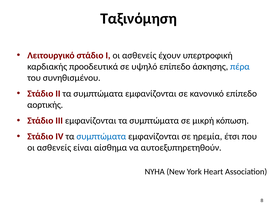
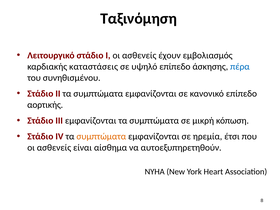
υπερτροφική: υπερτροφική -> εμβολιασμός (208, 55)
προοδευτικά: προοδευτικά -> καταστάσεις (94, 67)
συμπτώματα colour: blue -> orange (101, 137)
